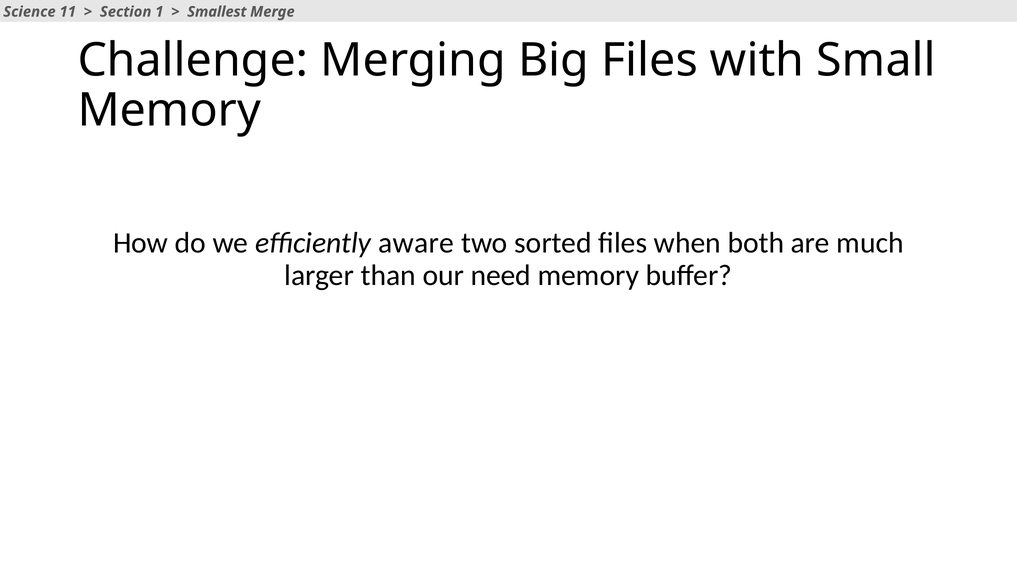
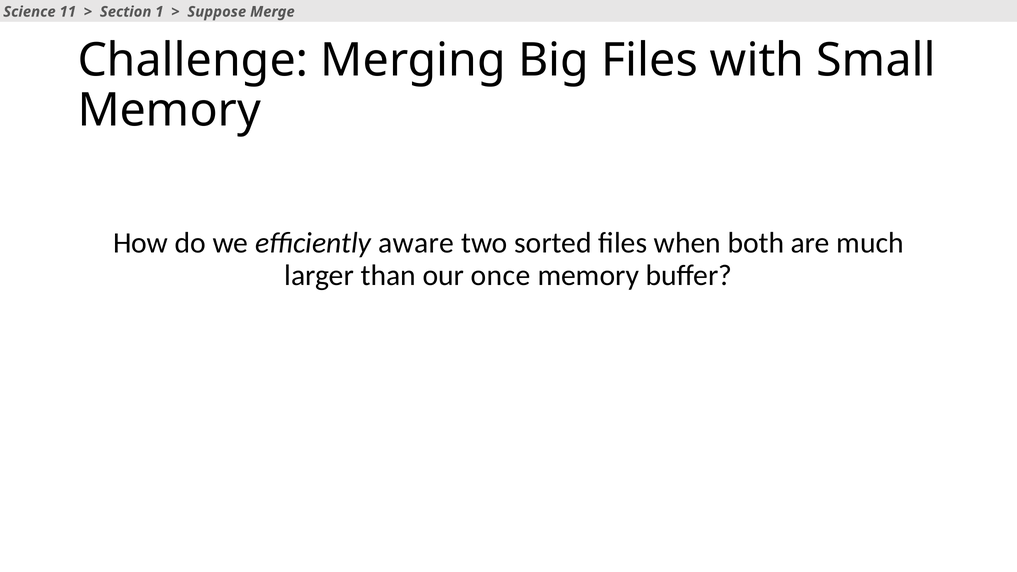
Smallest: Smallest -> Suppose (217, 12)
need: need -> once (501, 275)
